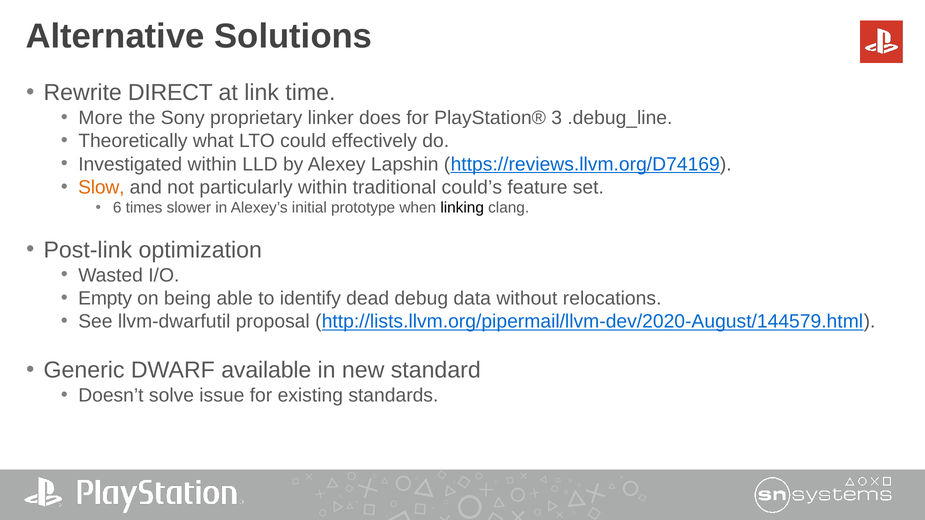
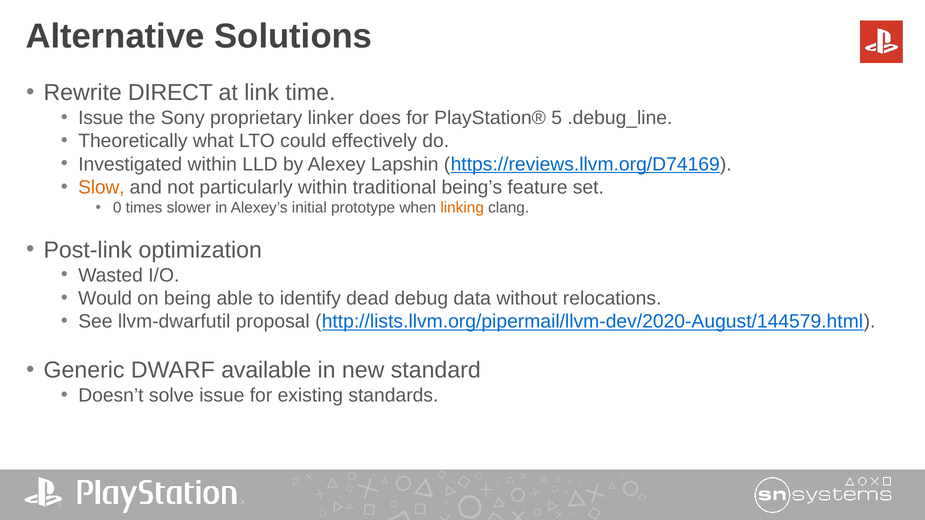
More: More -> Issue (101, 118)
3: 3 -> 5 (557, 118)
could’s: could’s -> being’s (472, 187)
6: 6 -> 0 (117, 208)
linking colour: black -> orange (462, 208)
Empty: Empty -> Would (105, 298)
